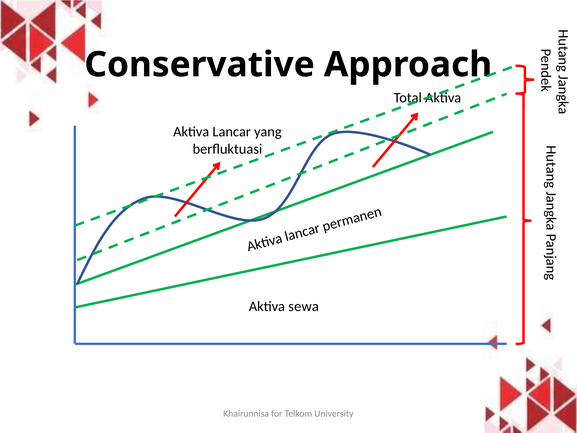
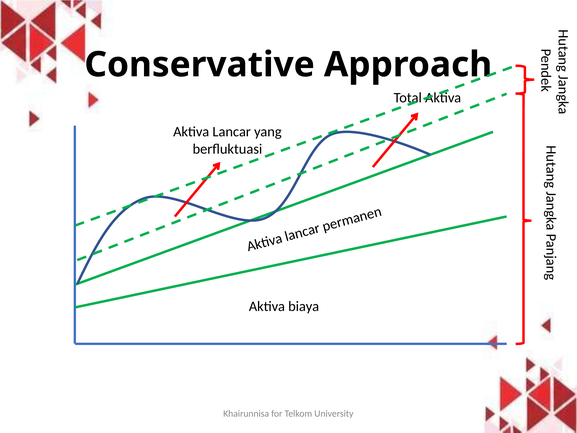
sewa: sewa -> biaya (304, 306)
